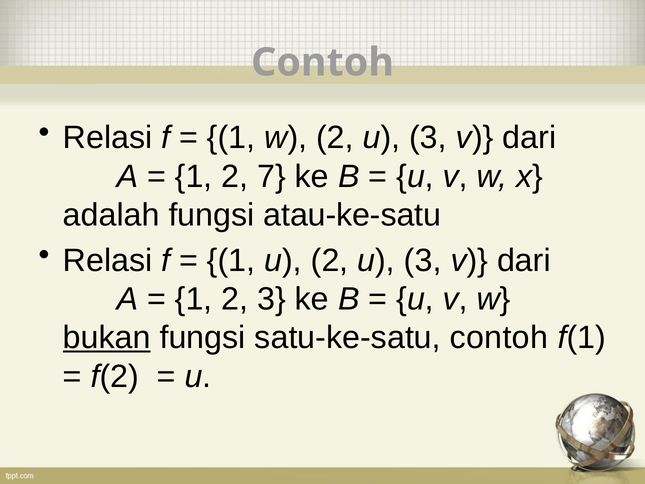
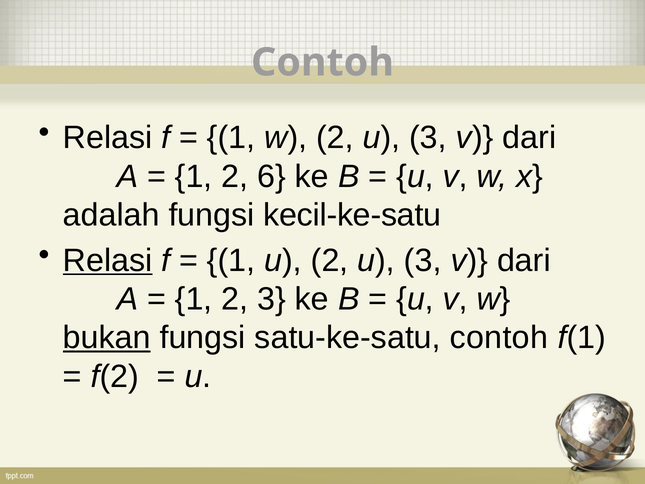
7: 7 -> 6 (272, 176)
atau-ke-satu: atau-ke-satu -> kecil-ke-satu (352, 215)
Relasi underline: none -> present (108, 260)
